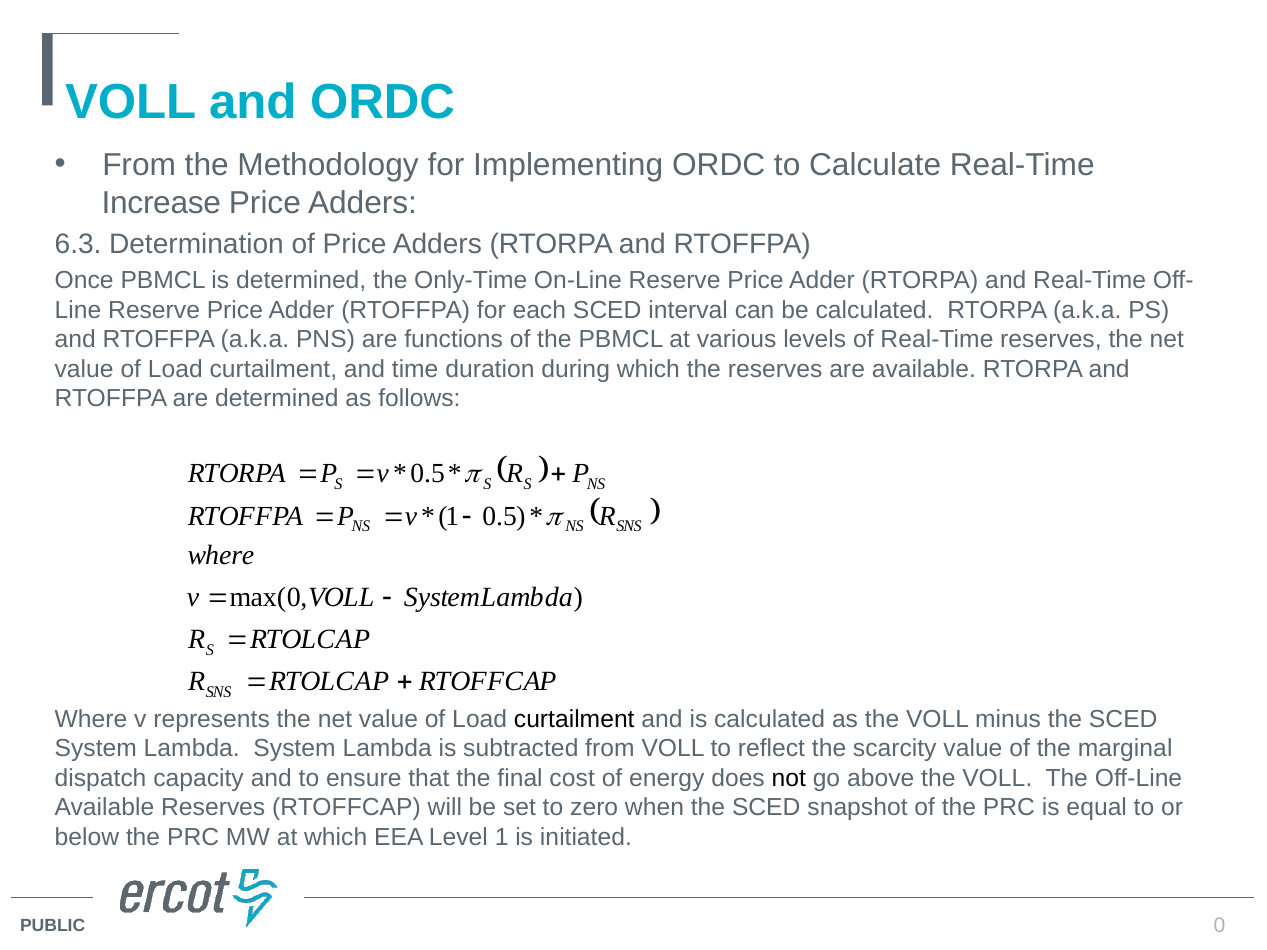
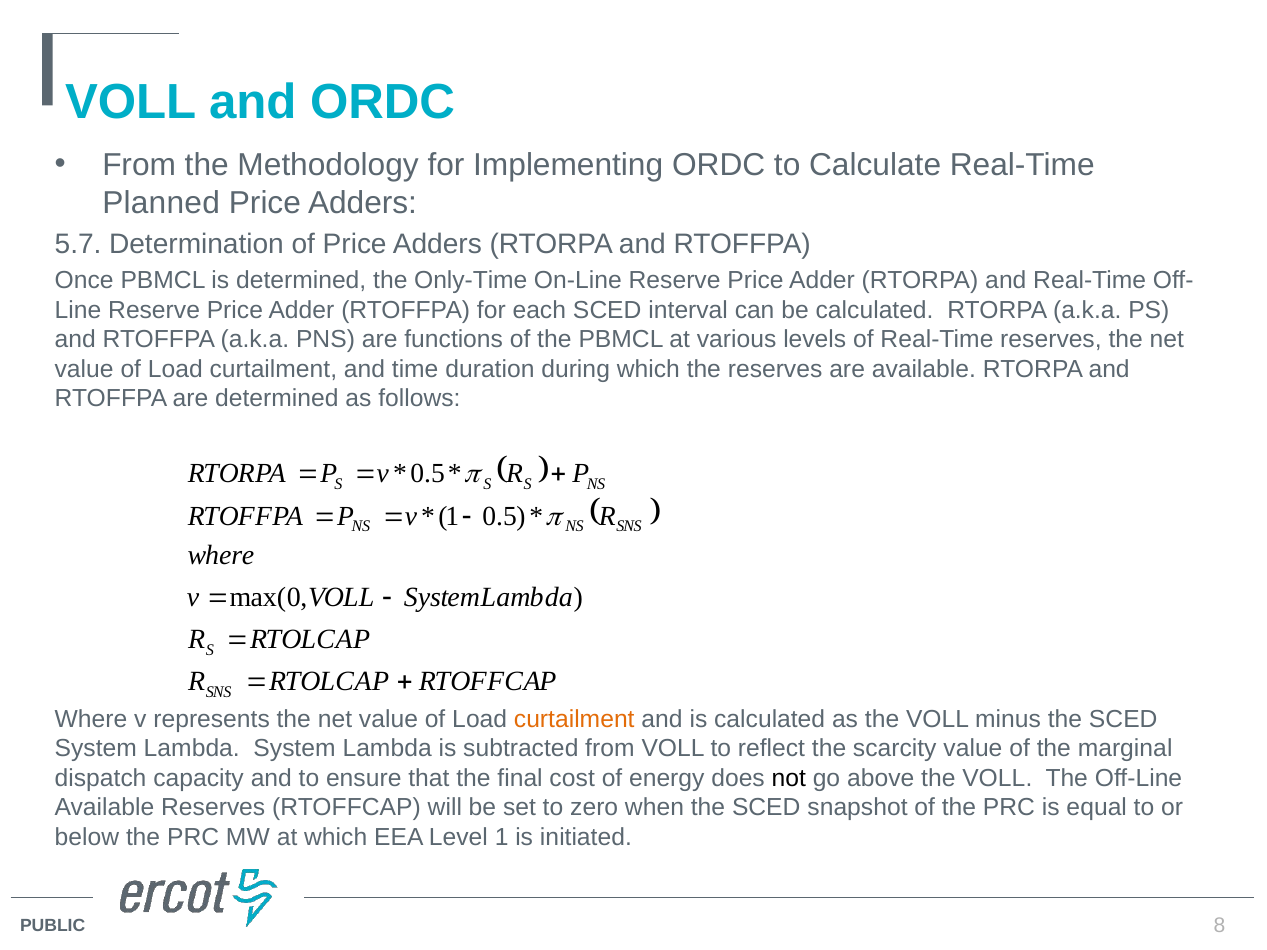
Increase: Increase -> Planned (161, 203)
6.3: 6.3 -> 5.7 (78, 244)
curtailment colour: black -> orange (574, 719)
0: 0 -> 8 (1220, 926)
